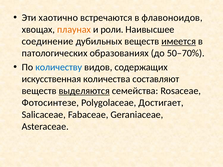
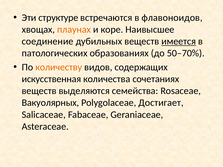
хаотично: хаотично -> структуре (58, 18)
роли: роли -> коре (112, 30)
количеству colour: blue -> orange (59, 67)
составляют: составляют -> сочетаниях (156, 79)
выделяются underline: present -> none (84, 91)
Фотосинтезе: Фотосинтезе -> Вакуолярных (50, 103)
